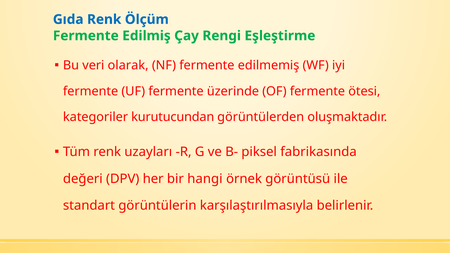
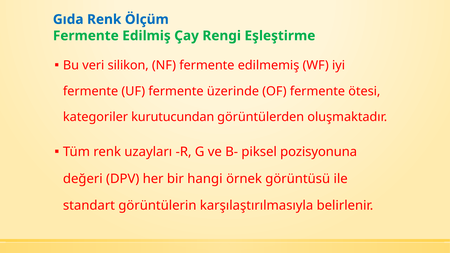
olarak: olarak -> silikon (128, 65)
fabrikasında: fabrikasında -> pozisyonuna (319, 152)
